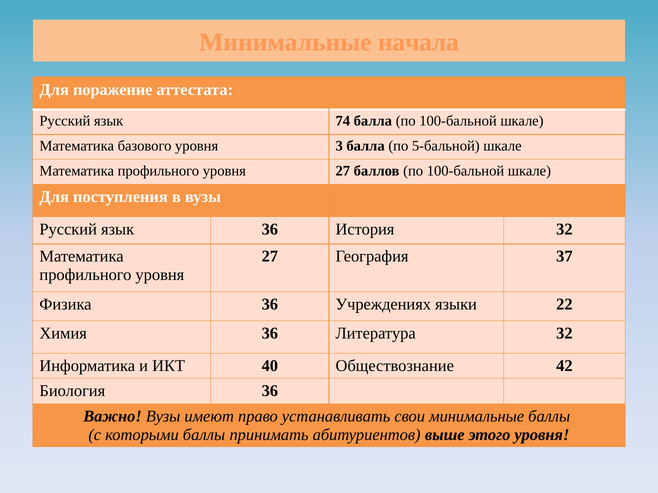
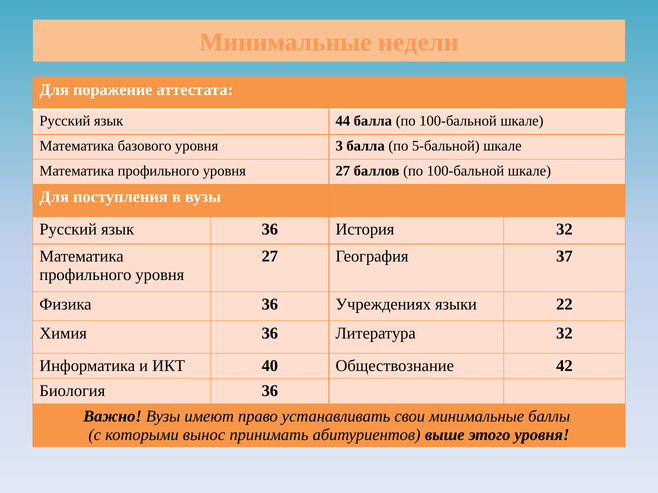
начала: начала -> недели (418, 42)
74: 74 -> 44 (343, 121)
которыми баллы: баллы -> вынос (204, 435)
